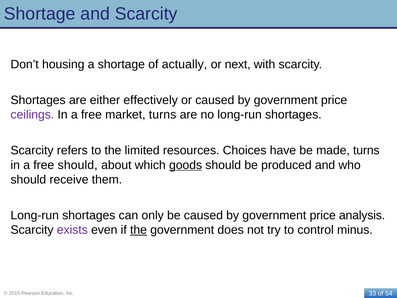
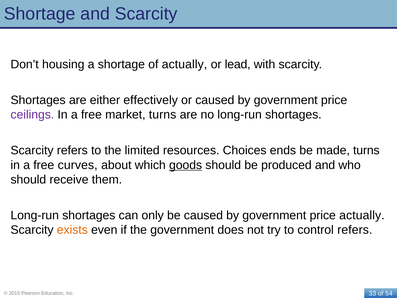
next: next -> lead (238, 64)
have: have -> ends (283, 150)
free should: should -> curves (78, 165)
price analysis: analysis -> actually (362, 215)
exists colour: purple -> orange (72, 230)
the underline: present -> none (139, 230)
control minus: minus -> refers (355, 230)
